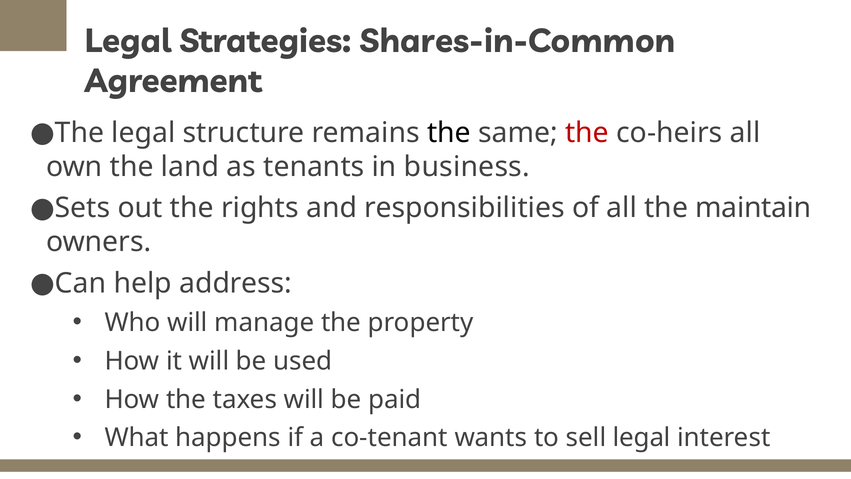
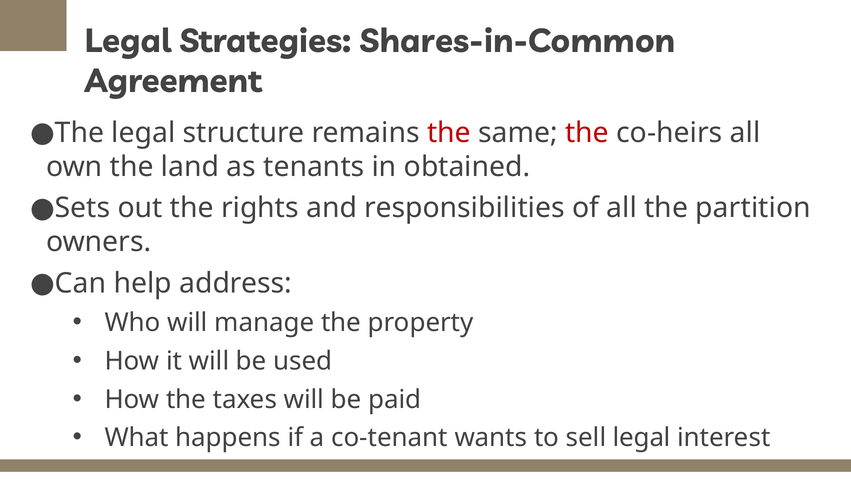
the colour: black -> red (449, 133)
business: business -> obtained (467, 167)
maintain: maintain -> partition (753, 208)
